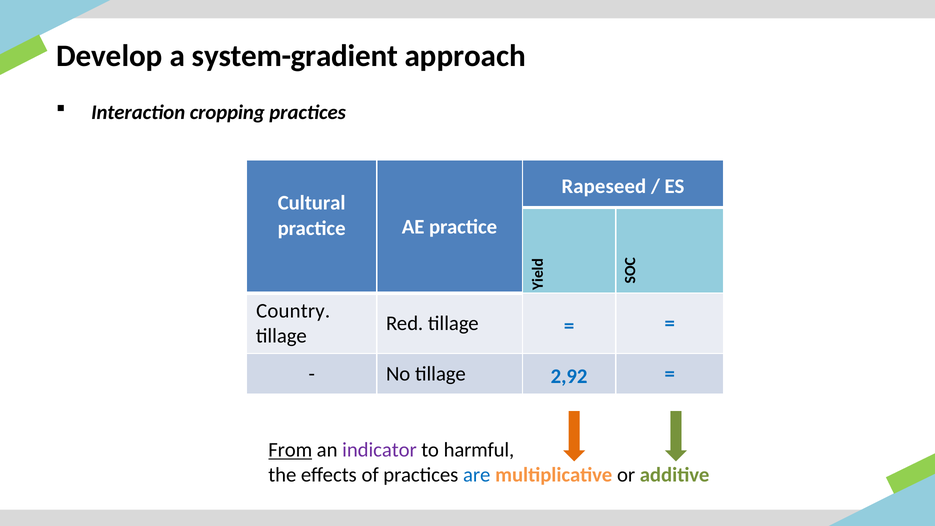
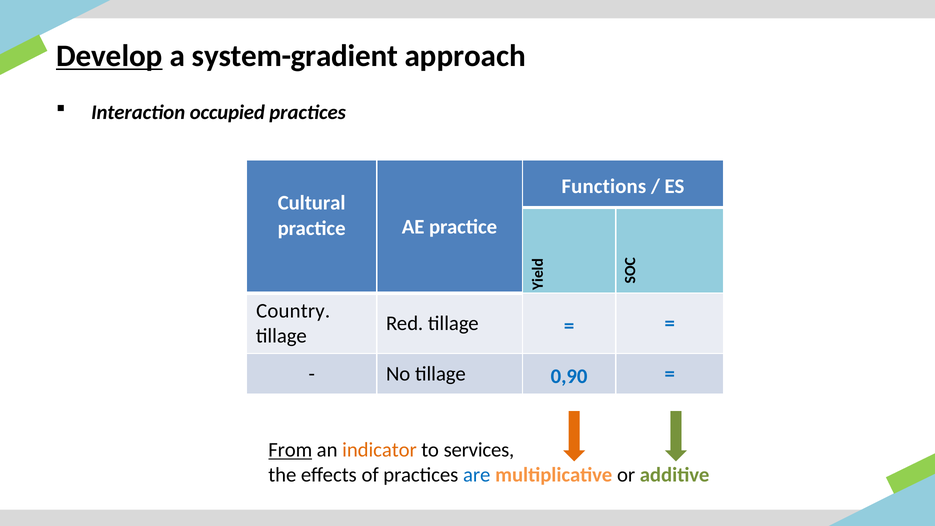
Develop underline: none -> present (109, 56)
cropping: cropping -> occupied (227, 112)
Rapeseed: Rapeseed -> Functions (604, 186)
2,92: 2,92 -> 0,90 (569, 377)
indicator colour: purple -> orange (379, 450)
harmful: harmful -> services (479, 450)
